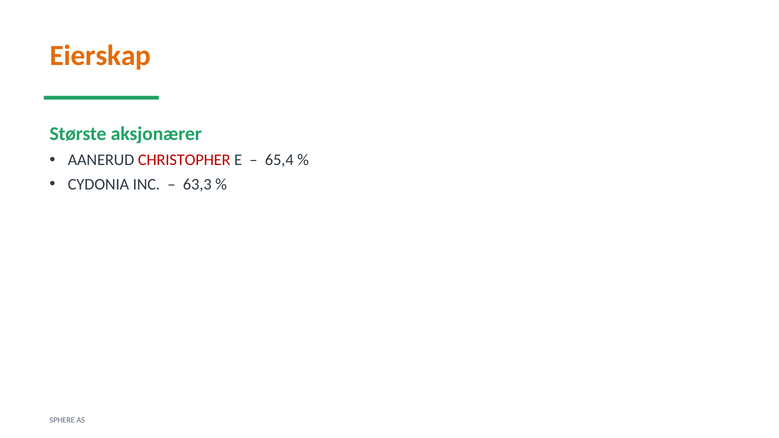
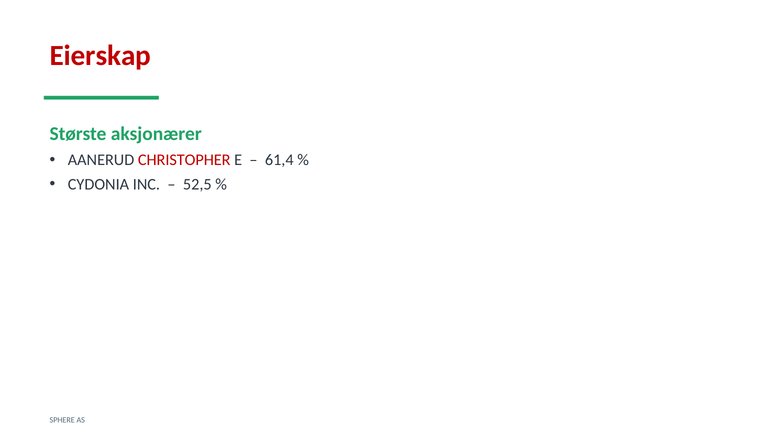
Eierskap colour: orange -> red (100, 56)
65,4: 65,4 -> 61,4 (279, 160)
63,3: 63,3 -> 52,5 (197, 185)
